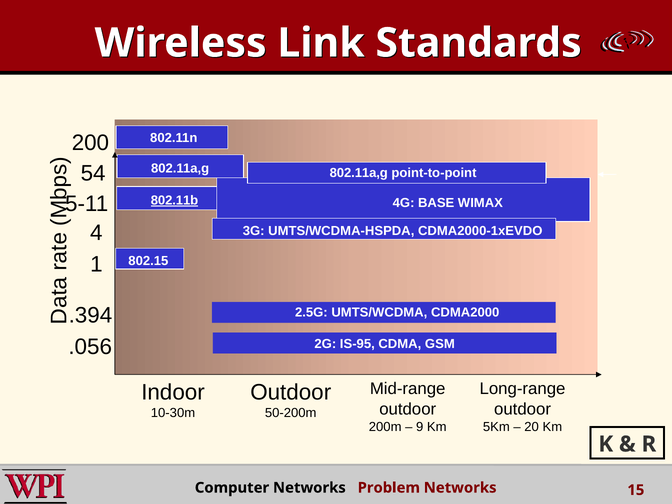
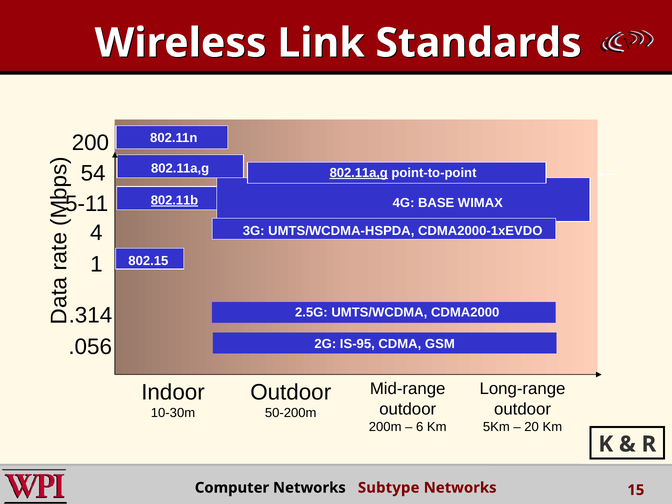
802.11a,g underline: none -> present (359, 173)
.394: .394 -> .314 (90, 315)
9: 9 -> 6 (420, 427)
Problem: Problem -> Subtype (389, 488)
